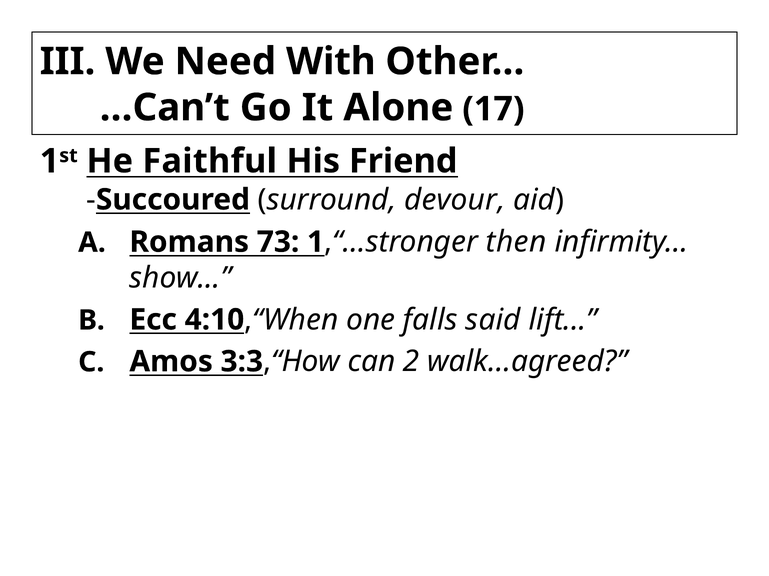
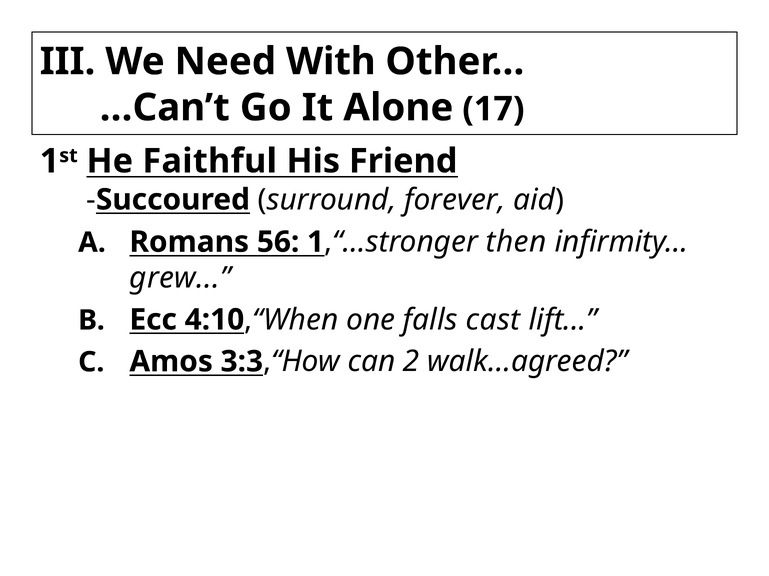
devour: devour -> forever (455, 200)
73: 73 -> 56 (278, 242)
show: show -> grew (180, 278)
said: said -> cast (493, 320)
